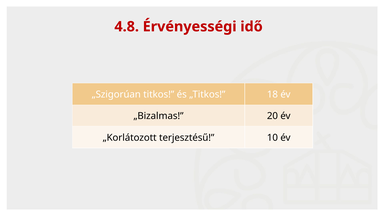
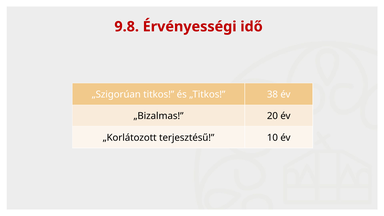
4.8: 4.8 -> 9.8 (127, 27)
18: 18 -> 38 (272, 95)
